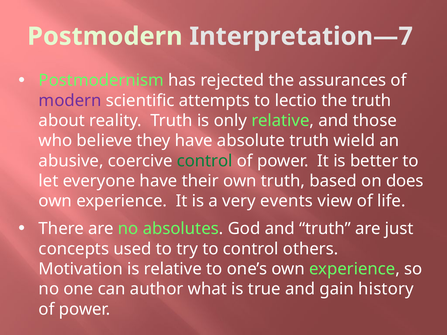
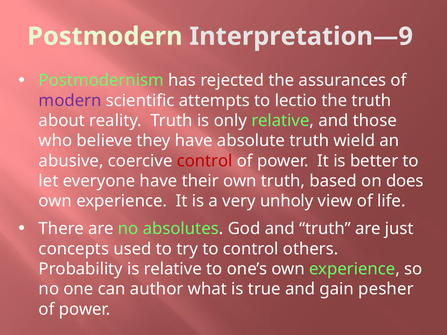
Interpretation—7: Interpretation—7 -> Interpretation—9 (301, 36)
control colour: green -> red (205, 161)
events: events -> unholy (287, 201)
Motivation: Motivation -> Probability (81, 269)
history: history -> pesher (386, 289)
